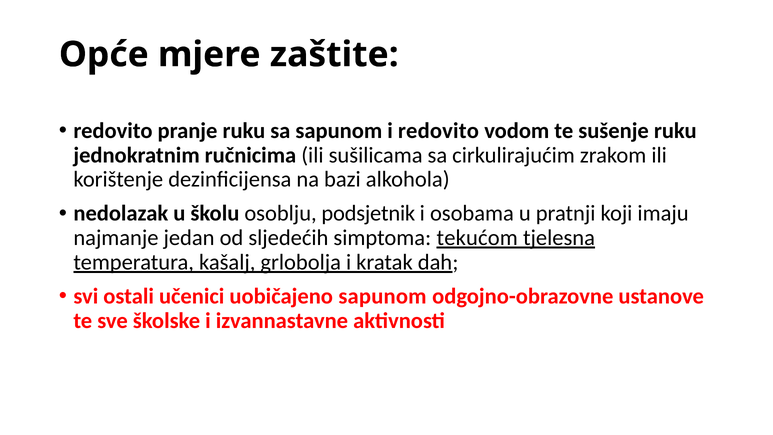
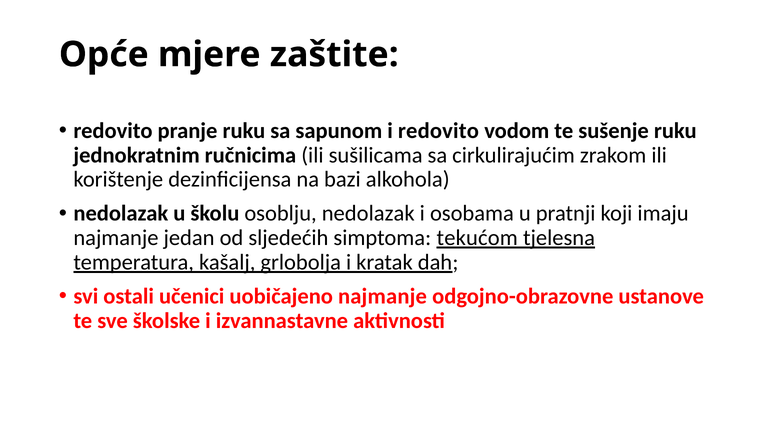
osoblju podsjetnik: podsjetnik -> nedolazak (368, 213)
uobičajeno sapunom: sapunom -> najmanje (382, 296)
